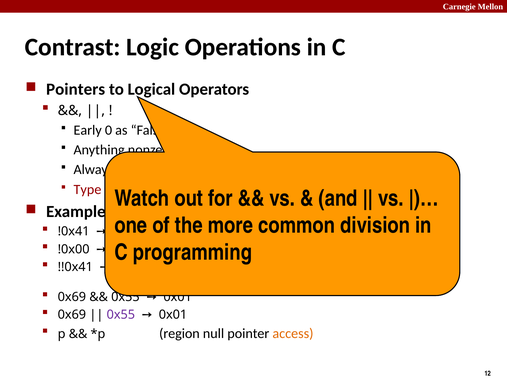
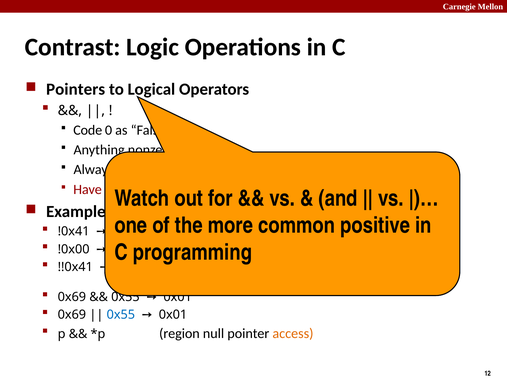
Early: Early -> Code (88, 130)
Type: Type -> Have (88, 189)
division: division -> positive (375, 225)
0x55 colour: purple -> blue (121, 315)
